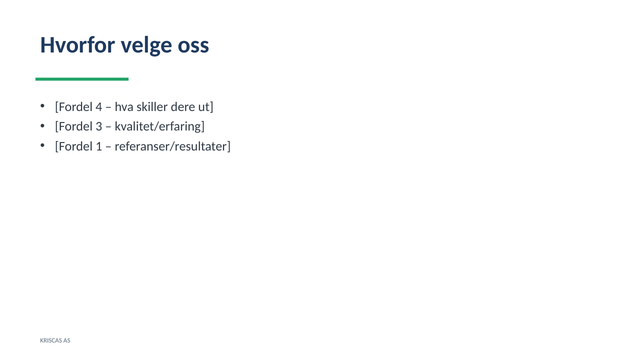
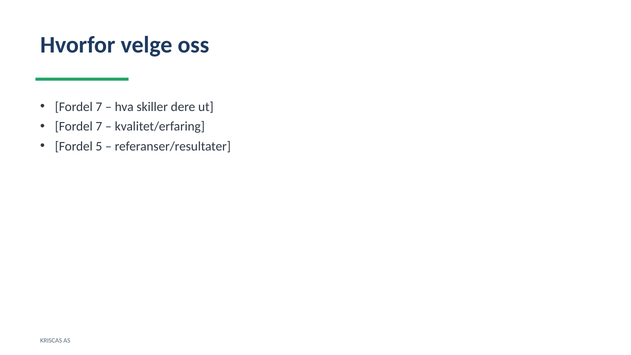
4: 4 -> 7 (99, 107)
3: 3 -> 7 (99, 127)
1: 1 -> 5 (99, 146)
